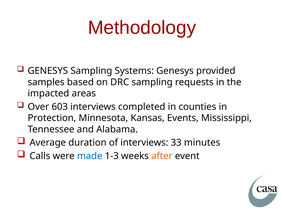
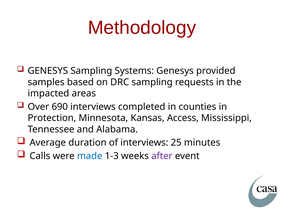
603: 603 -> 690 (60, 107)
Events: Events -> Access (183, 118)
33: 33 -> 25 (176, 143)
after colour: orange -> purple (162, 156)
